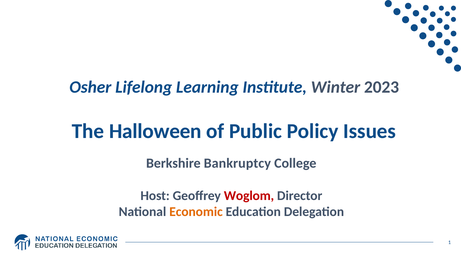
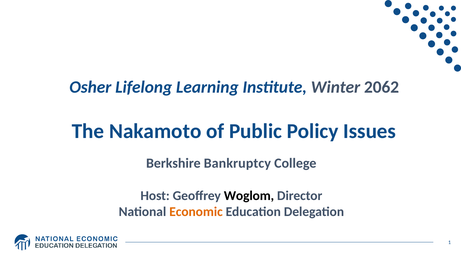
2023: 2023 -> 2062 (382, 87)
Halloween: Halloween -> Nakamoto (155, 131)
Woglom colour: red -> black (249, 196)
